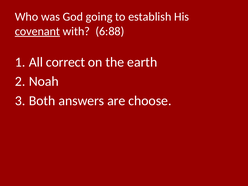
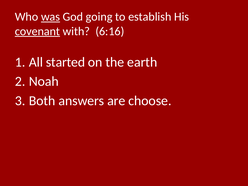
was underline: none -> present (51, 17)
6:88: 6:88 -> 6:16 (110, 31)
correct: correct -> started (66, 62)
